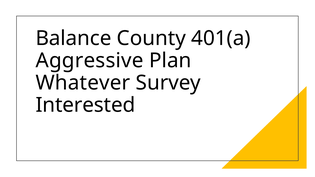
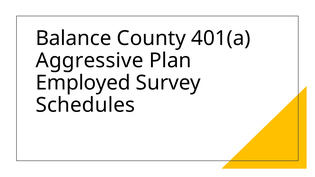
Whatever: Whatever -> Employed (83, 83)
Interested: Interested -> Schedules (85, 105)
